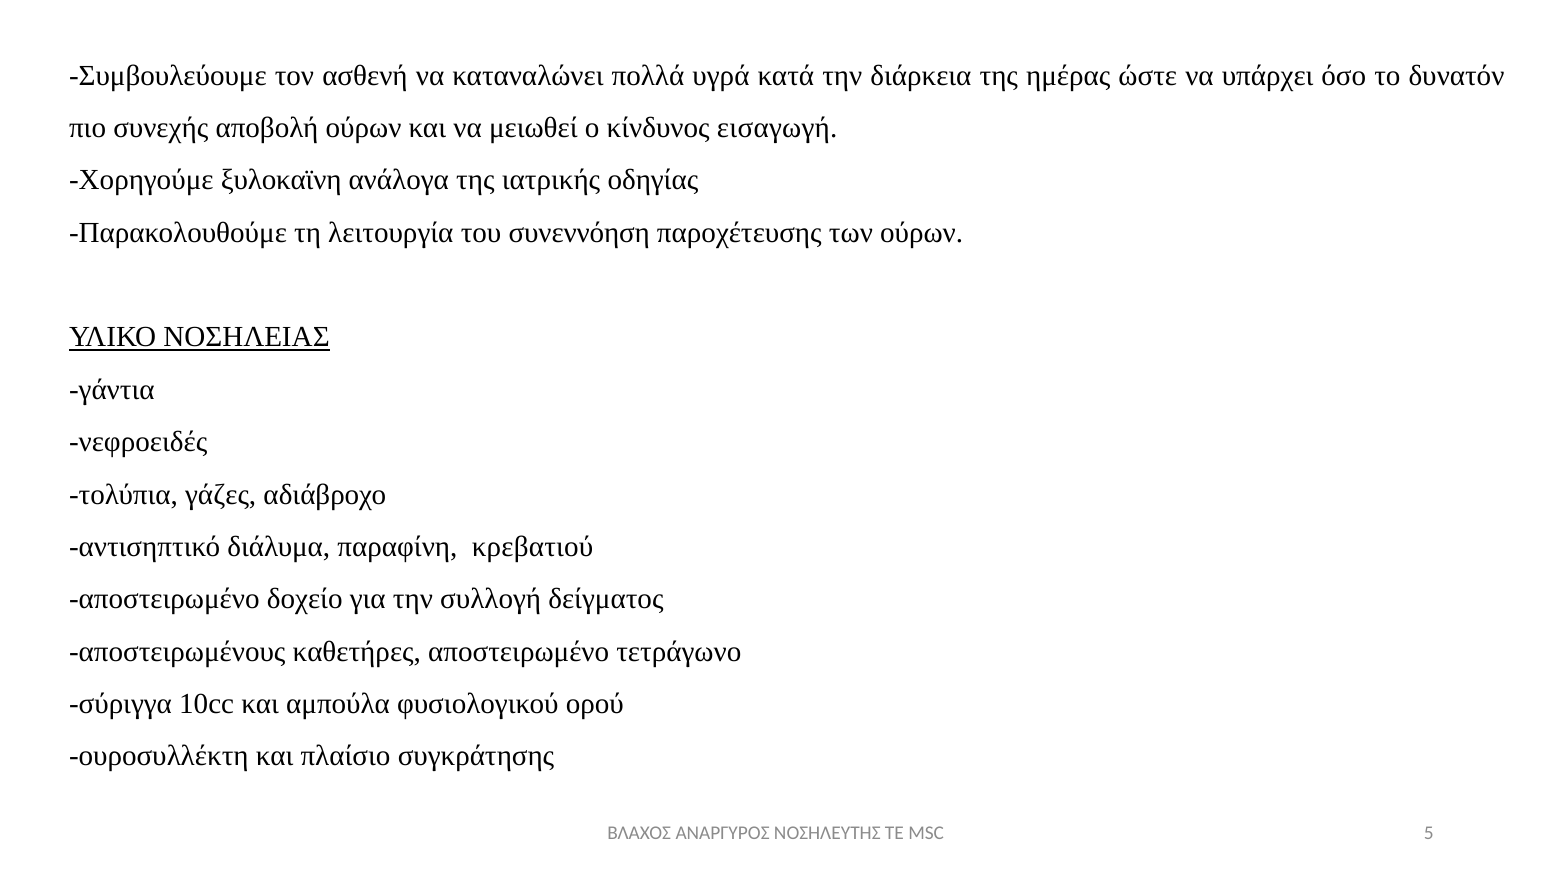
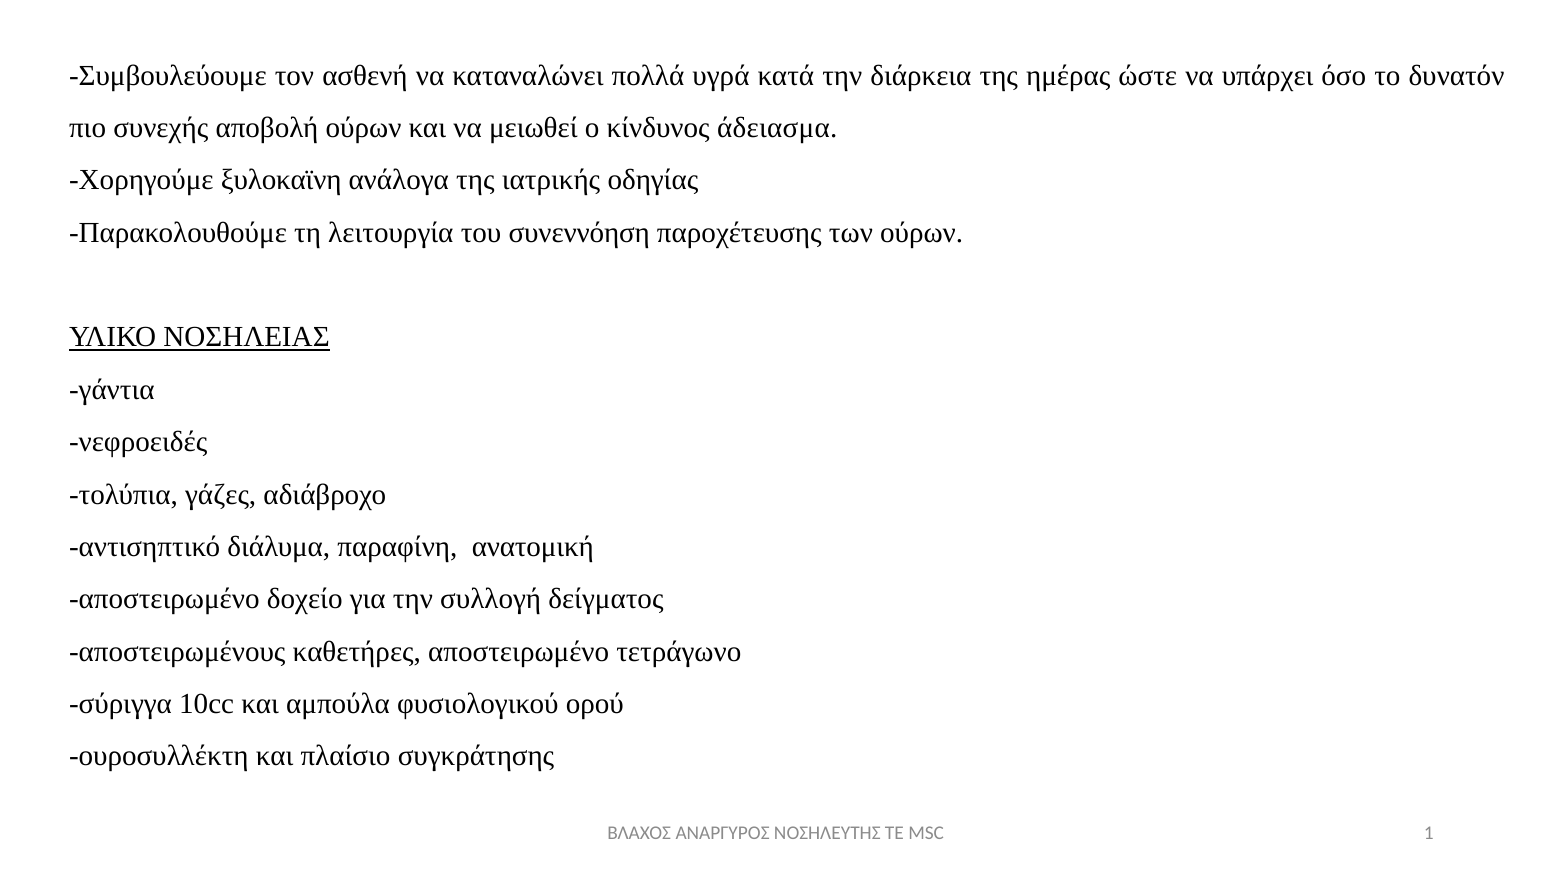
εισαγωγή: εισαγωγή -> άδειασμα (777, 128)
κρεβατιού: κρεβατιού -> ανατομική (533, 547)
5: 5 -> 1 (1429, 834)
